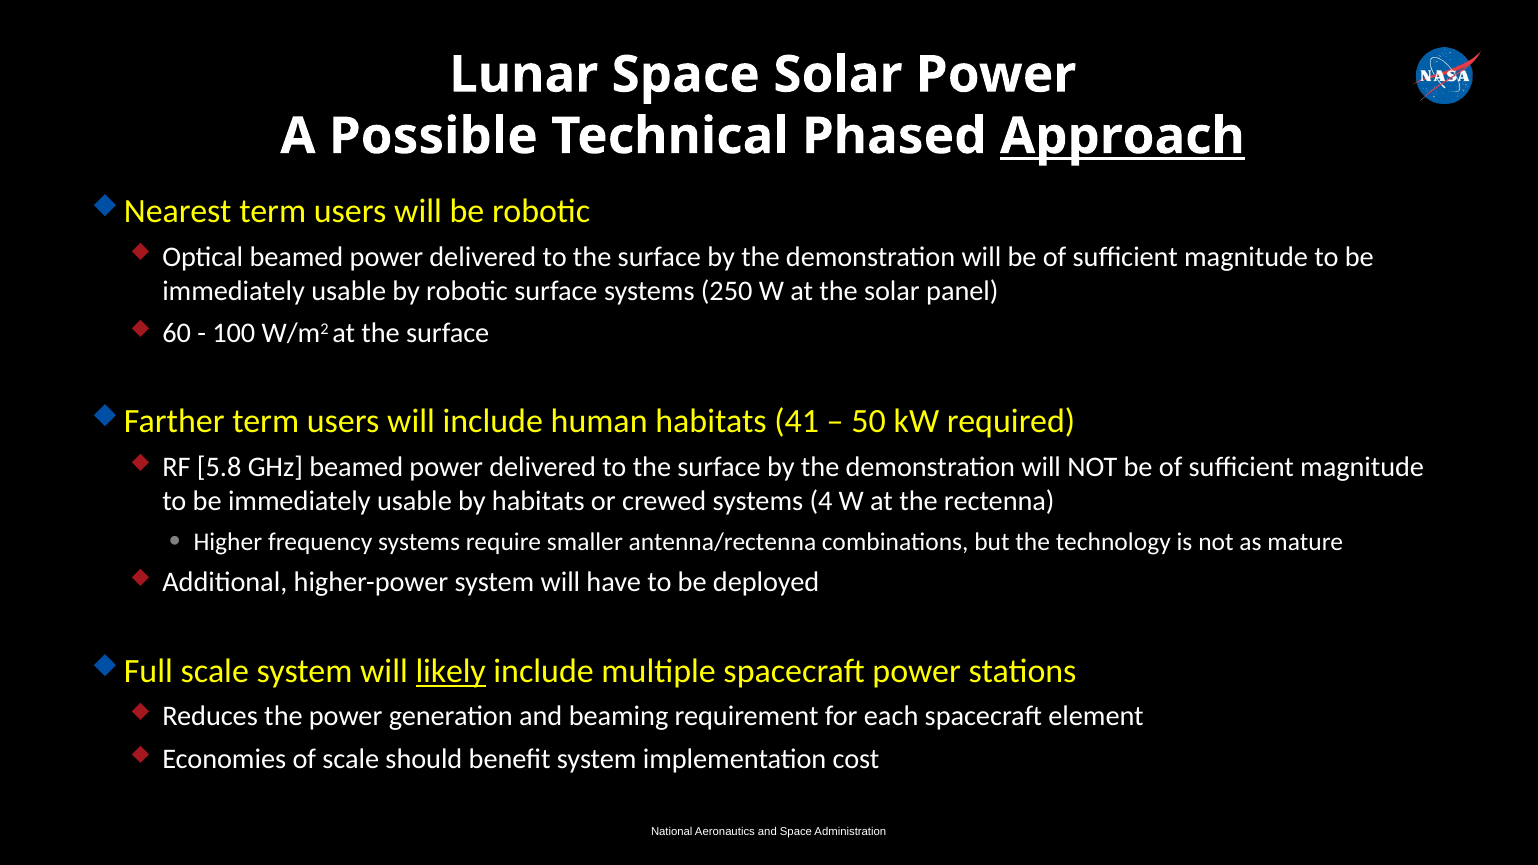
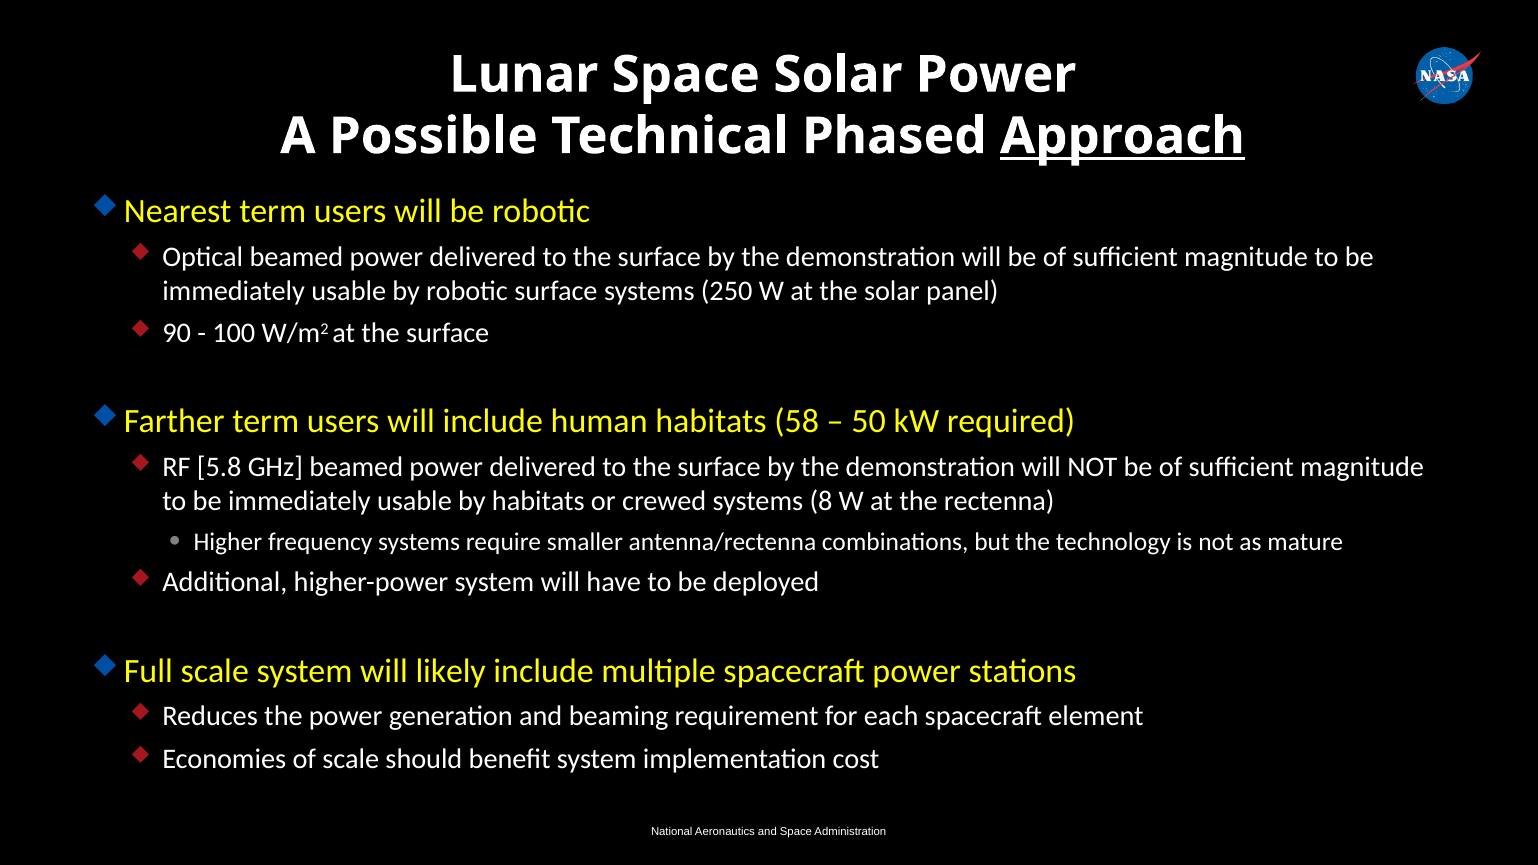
60: 60 -> 90 (177, 333)
41: 41 -> 58 (797, 422)
4: 4 -> 8 (821, 501)
likely underline: present -> none (451, 671)
